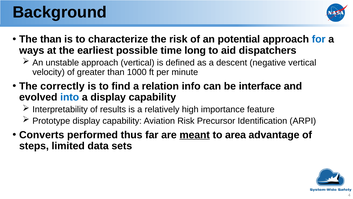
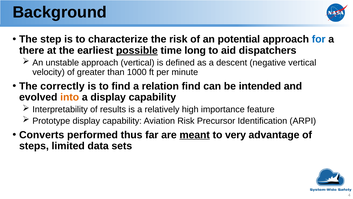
The than: than -> step (51, 39)
ways: ways -> there (32, 50)
possible underline: none -> present (137, 50)
relation info: info -> find (191, 86)
interface: interface -> intended (260, 86)
into colour: blue -> orange (70, 97)
area: area -> very (236, 135)
